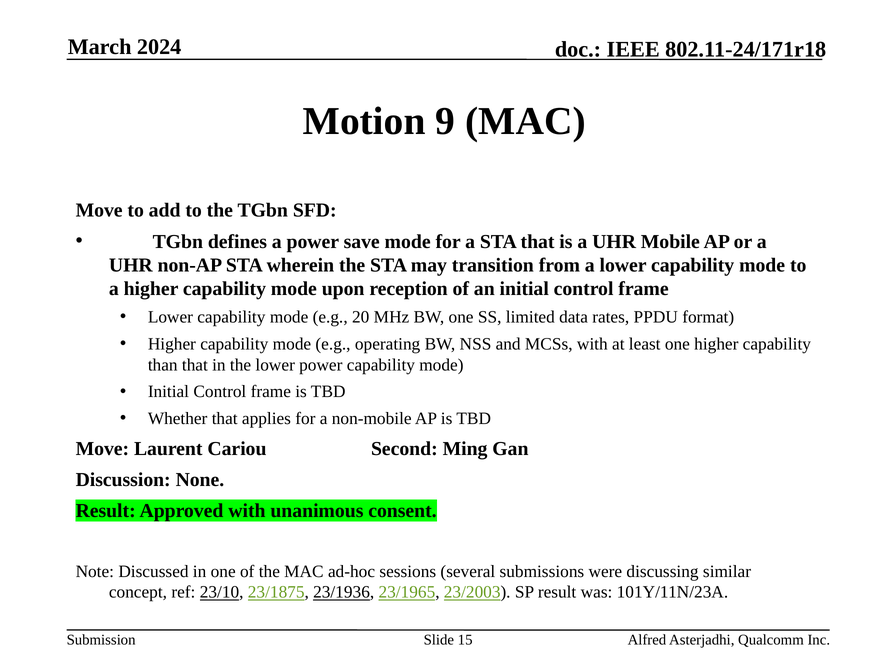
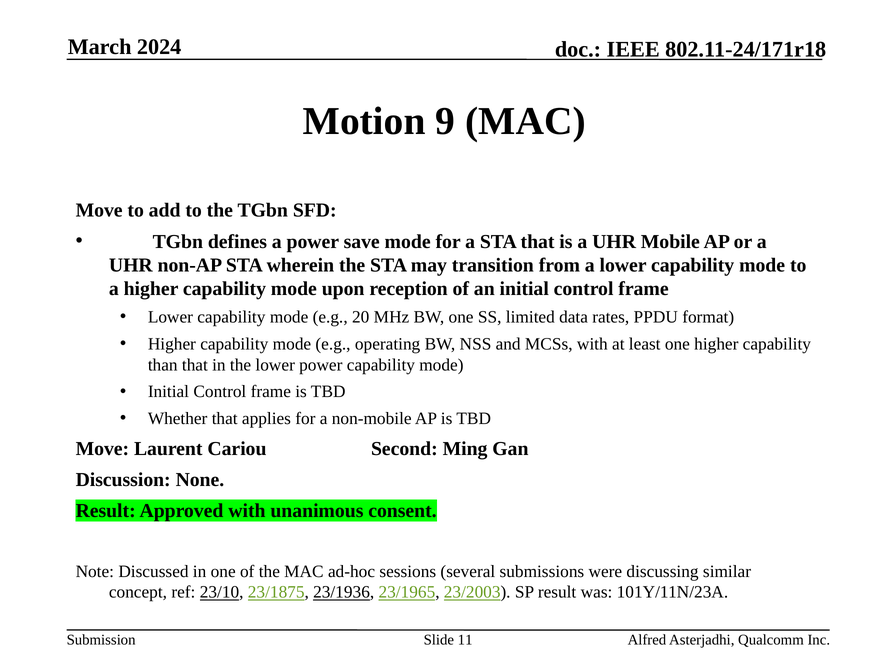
15: 15 -> 11 (465, 639)
